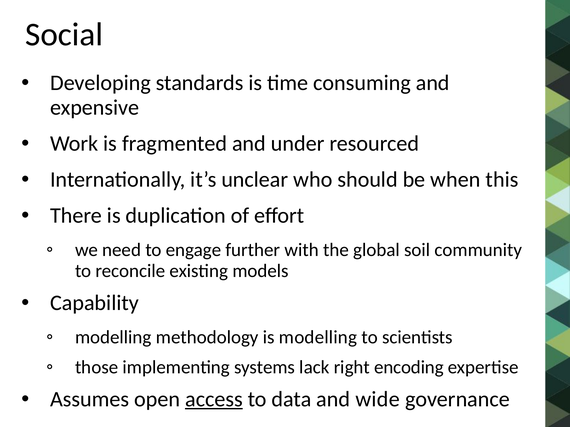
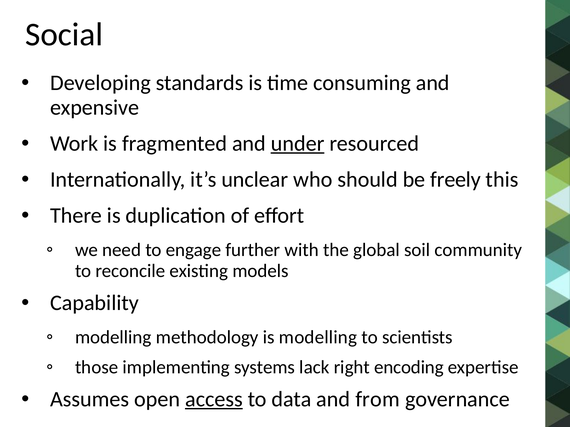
under underline: none -> present (298, 144)
when: when -> freely (456, 180)
wide: wide -> from (378, 400)
